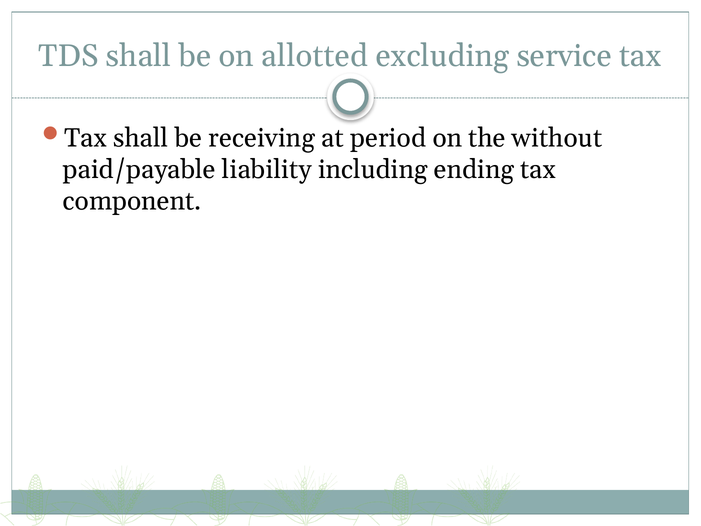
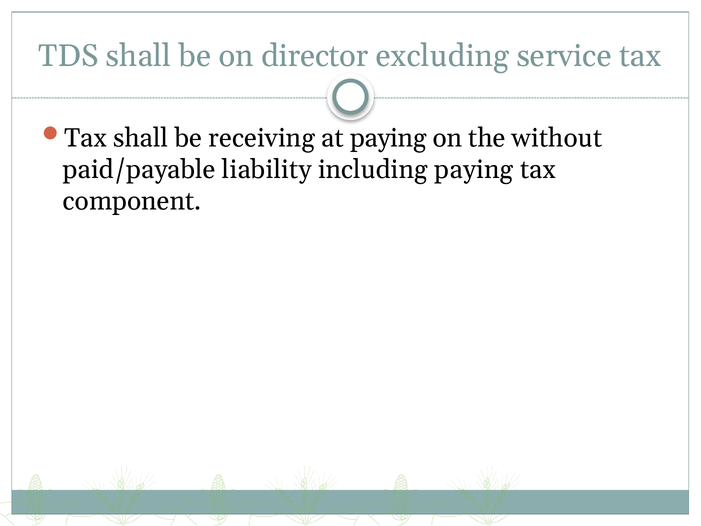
allotted: allotted -> director (315, 56)
at period: period -> paying (388, 138)
including ending: ending -> paying (474, 169)
